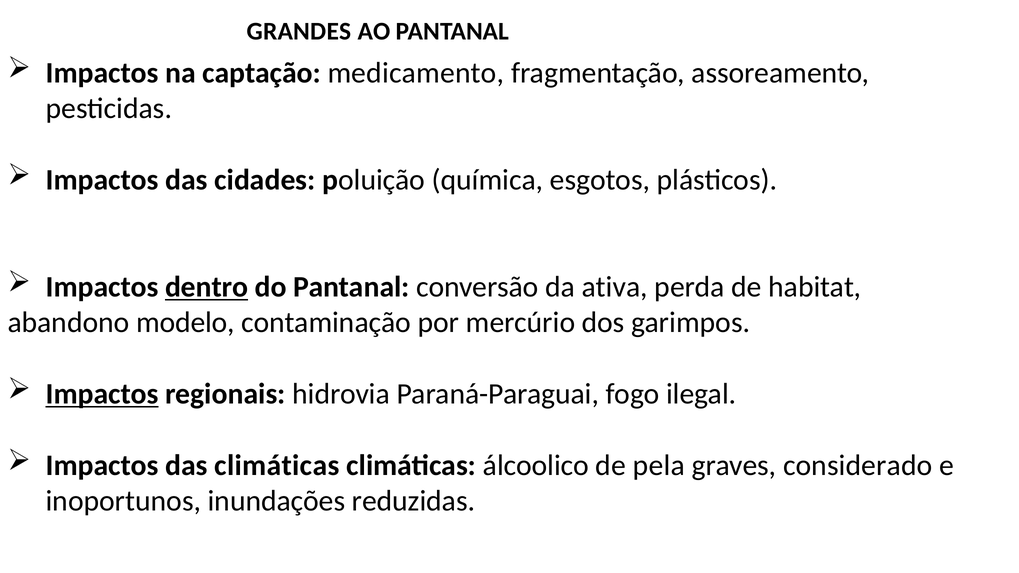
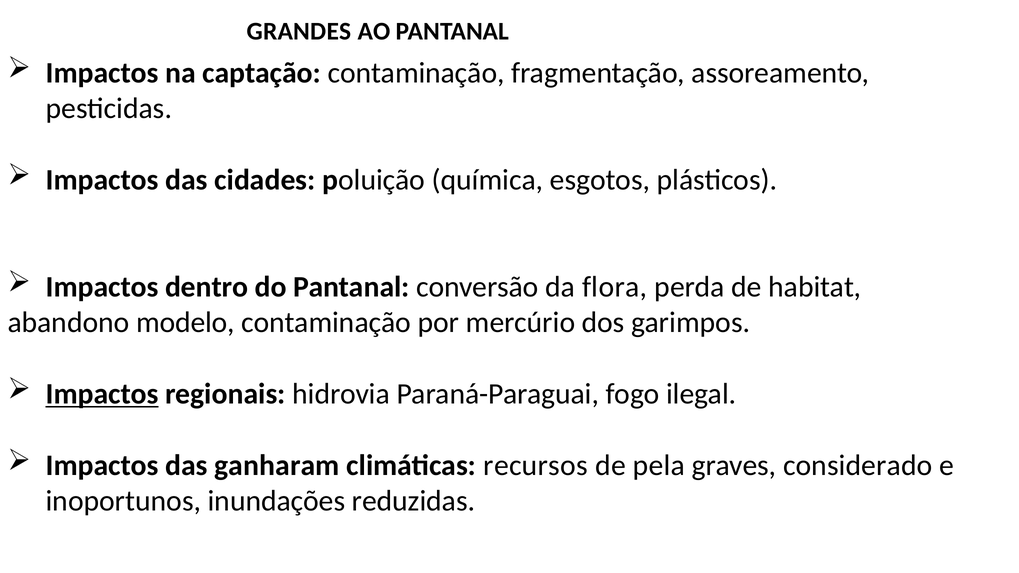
captação medicamento: medicamento -> contaminação (416, 73)
dentro underline: present -> none (207, 287)
ativa: ativa -> flora (615, 287)
das climáticas: climáticas -> ganharam (277, 465)
álcoolico: álcoolico -> recursos (536, 465)
